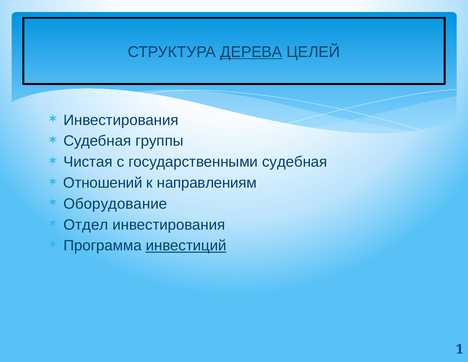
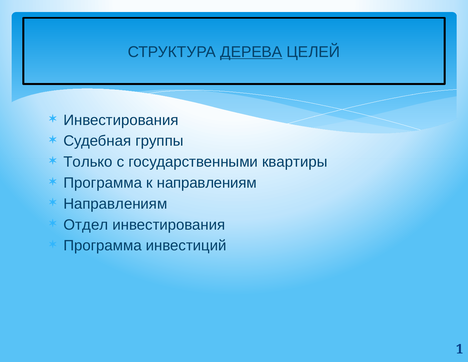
Чистая: Чистая -> Только (88, 162)
государственными судебная: судебная -> квартиры (295, 162)
Отношений: Отношений -> Программа (103, 183)
Оборудование: Оборудование -> Направлениям (115, 204)
инвестиций underline: present -> none (186, 246)
